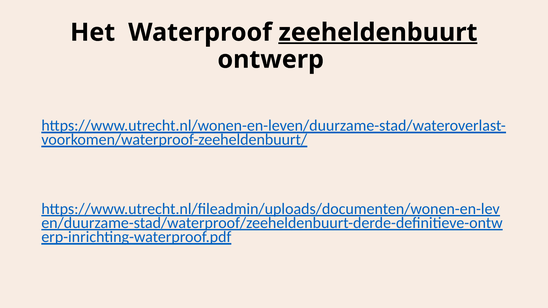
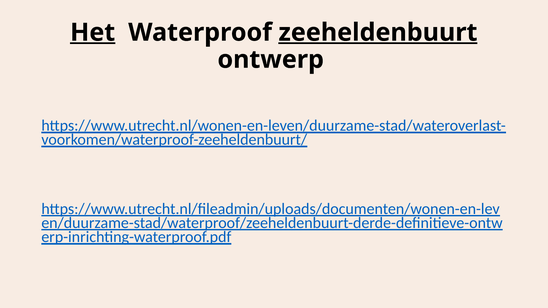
Het underline: none -> present (93, 32)
